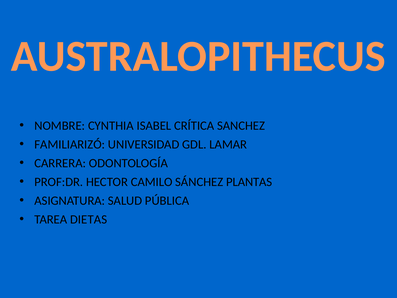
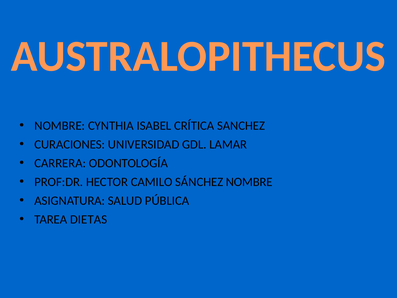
FAMILIARIZÓ: FAMILIARIZÓ -> CURACIONES (70, 144)
SÁNCHEZ PLANTAS: PLANTAS -> NOMBRE (249, 182)
